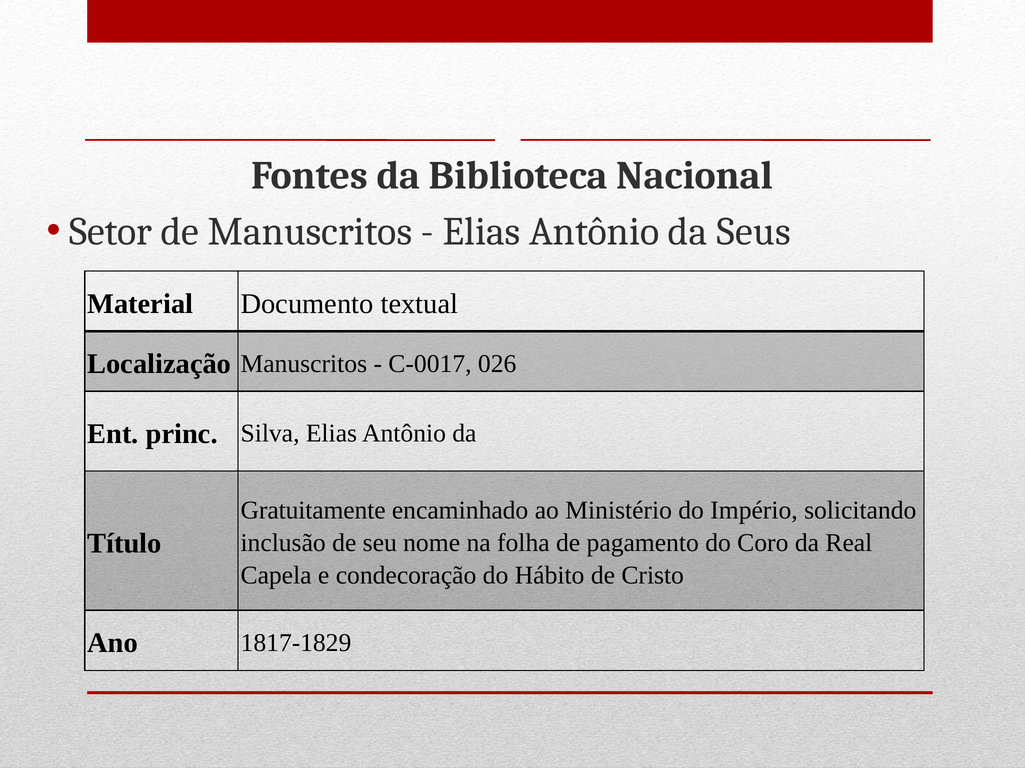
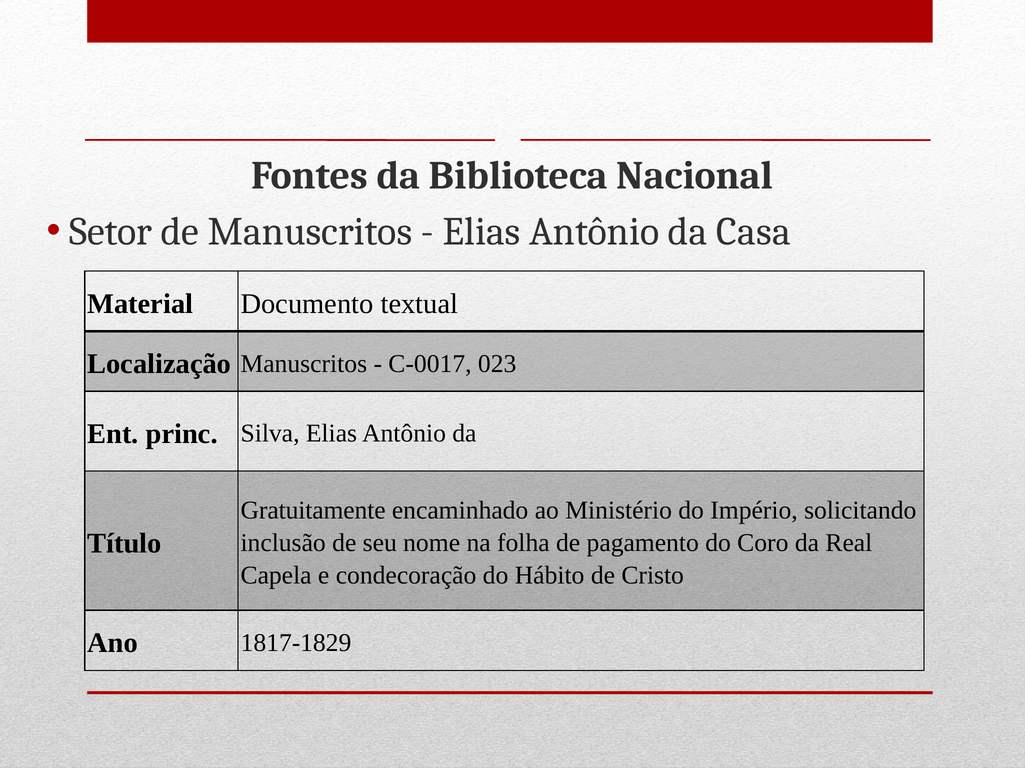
Seus: Seus -> Casa (754, 232)
026: 026 -> 023 (497, 364)
